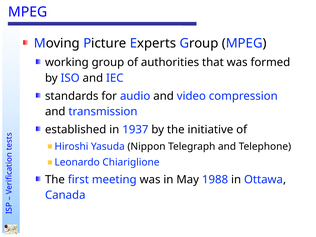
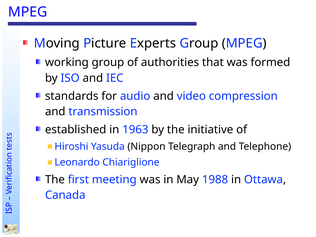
1937: 1937 -> 1963 (135, 130)
